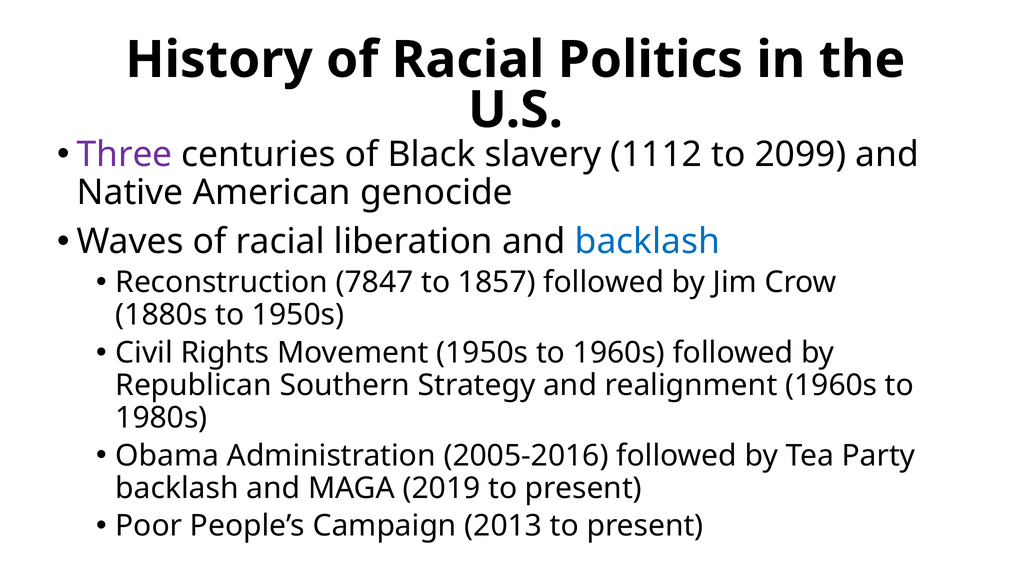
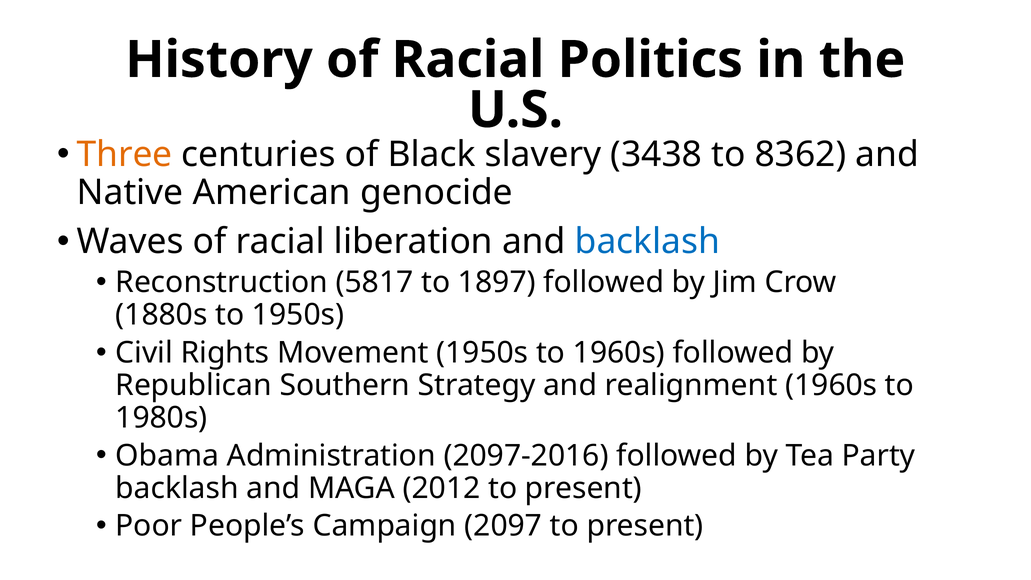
Three colour: purple -> orange (125, 154)
1112: 1112 -> 3438 (656, 154)
2099: 2099 -> 8362 (800, 154)
7847: 7847 -> 5817 (375, 282)
1857: 1857 -> 1897 (497, 282)
2005-2016: 2005-2016 -> 2097-2016 (526, 456)
2019: 2019 -> 2012 (442, 488)
2013: 2013 -> 2097 (503, 526)
